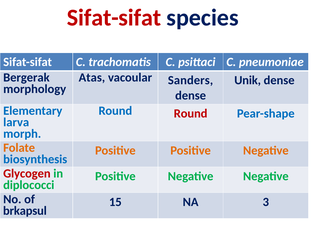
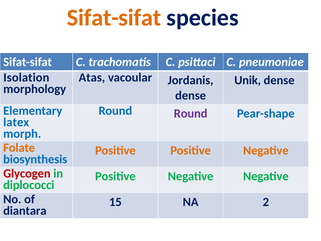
Sifat-sifat colour: red -> orange (114, 18)
Bergerak: Bergerak -> Isolation (26, 78)
Sanders: Sanders -> Jordanis (191, 80)
Round colour: red -> purple (191, 113)
larva: larva -> latex (16, 122)
3: 3 -> 2 (266, 202)
brkapsul: brkapsul -> diantara (25, 211)
